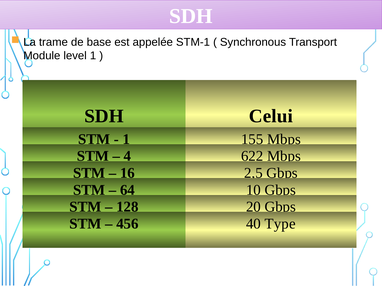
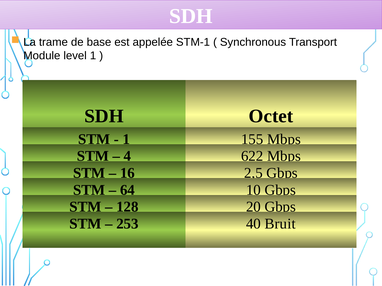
Celui: Celui -> Octet (271, 116)
456: 456 -> 253 (127, 224)
Type: Type -> Bruit (280, 224)
